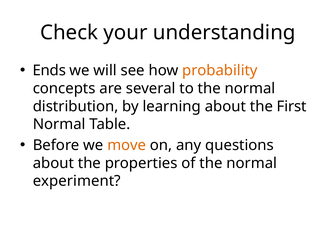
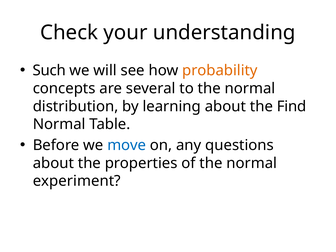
Ends: Ends -> Such (49, 70)
First: First -> Find (292, 106)
move colour: orange -> blue (127, 145)
